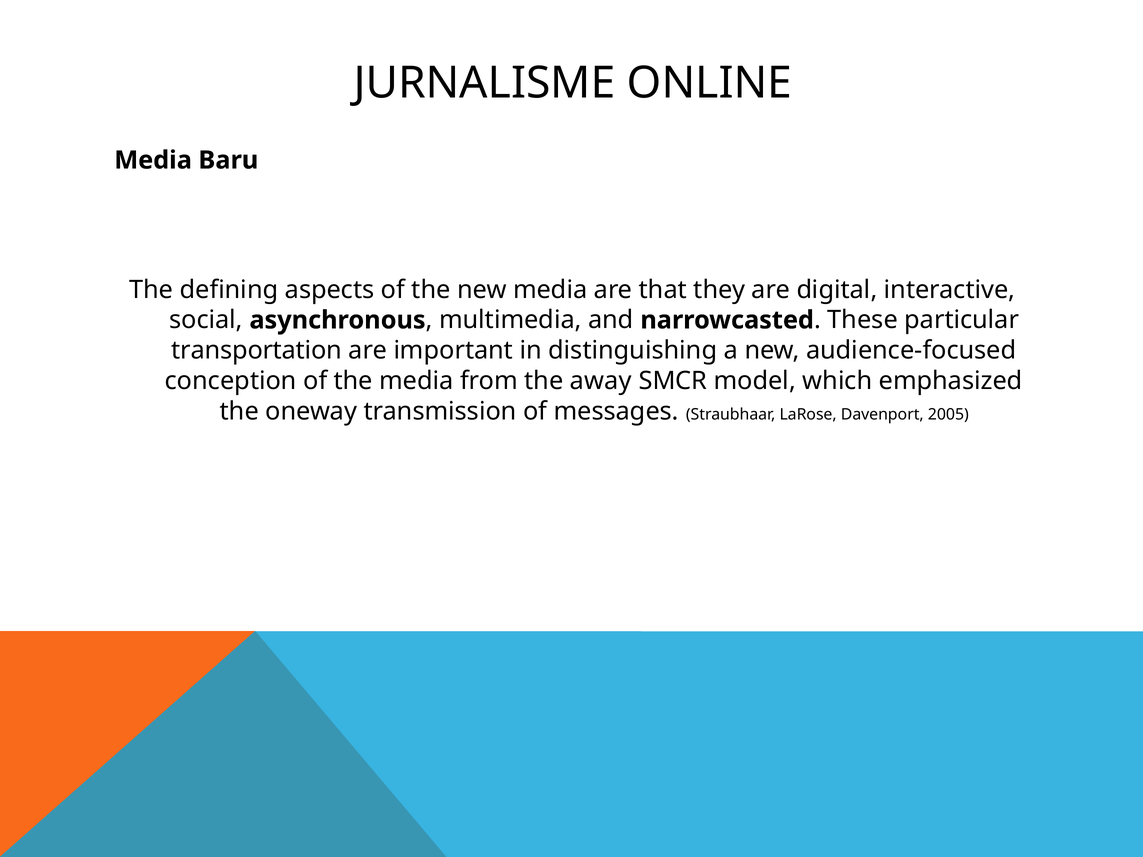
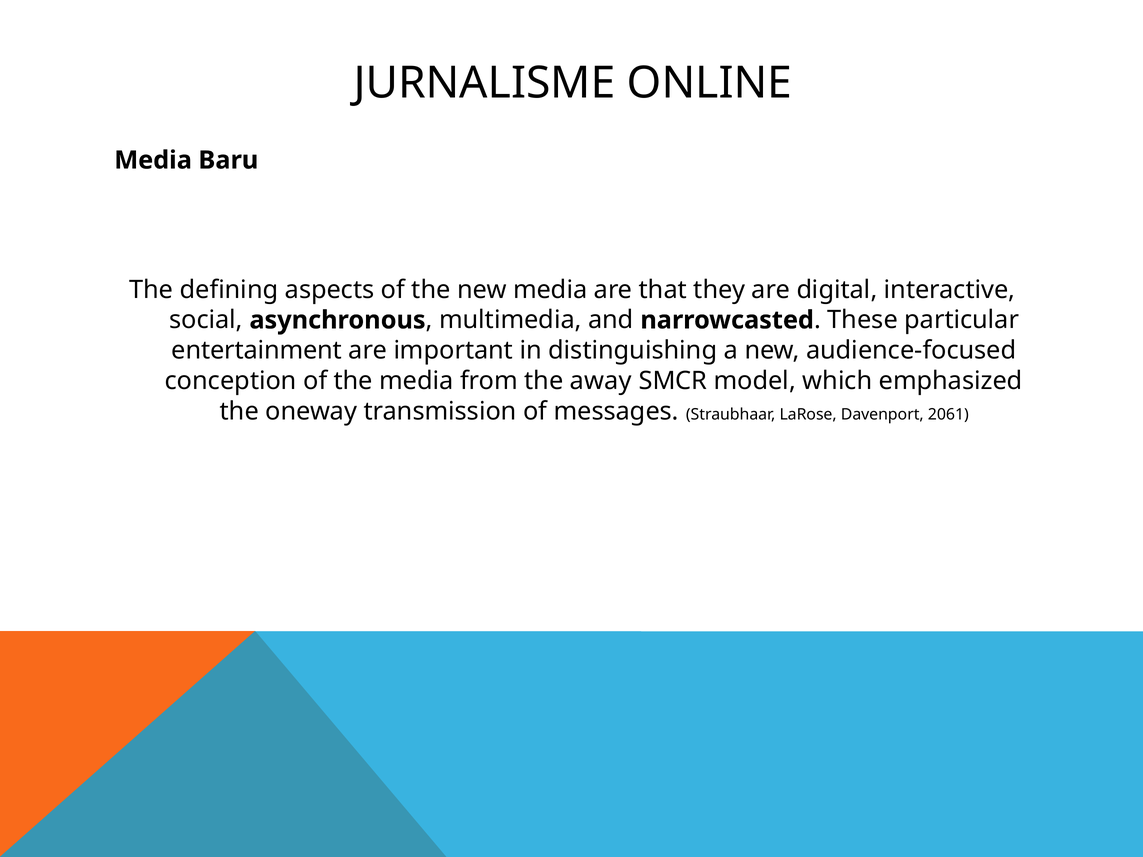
transportation: transportation -> entertainment (257, 351)
2005: 2005 -> 2061 (948, 415)
